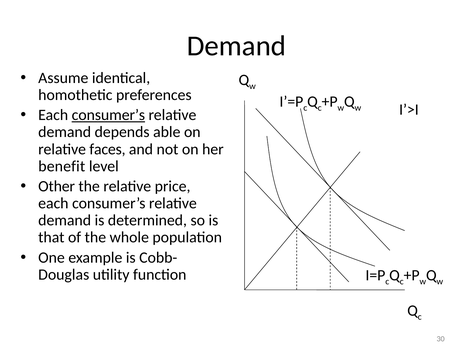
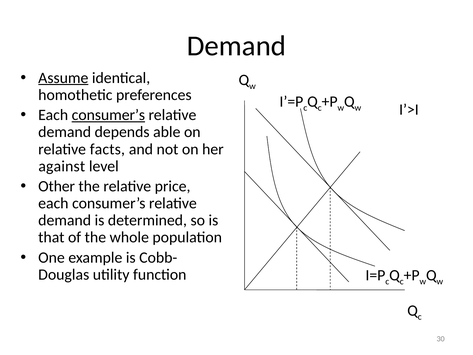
Assume underline: none -> present (63, 78)
faces: faces -> facts (107, 149)
benefit: benefit -> against (62, 166)
